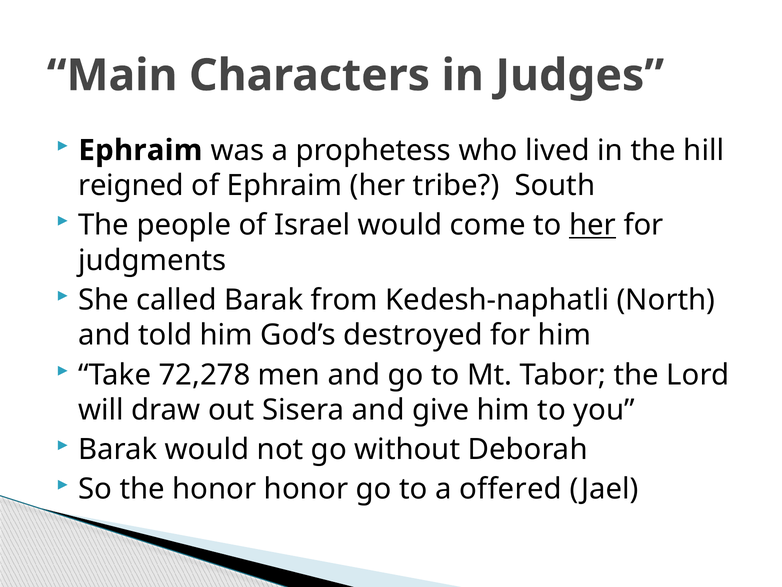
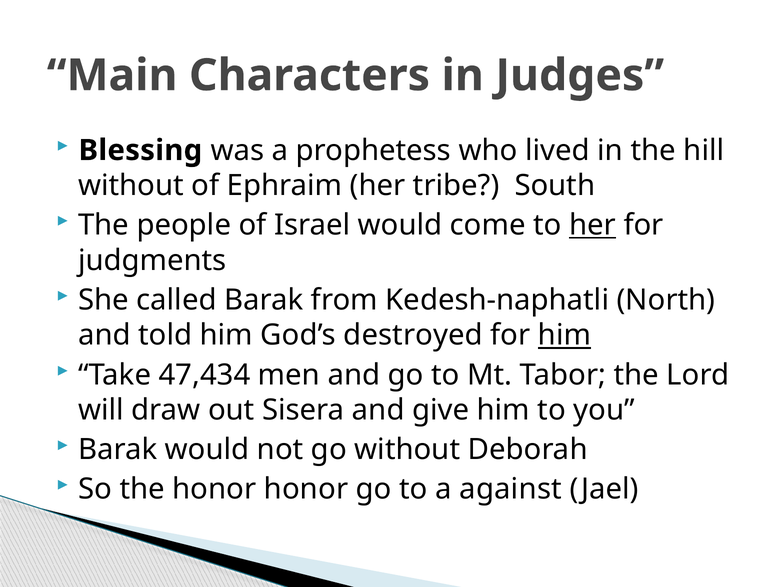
Ephraim: Ephraim -> Blessing (140, 150)
reigned: reigned -> without (131, 185)
him underline: none -> present (564, 335)
72,278: 72,278 -> 47,434 (205, 375)
offered: offered -> against (511, 489)
